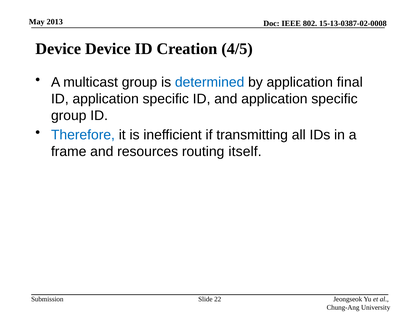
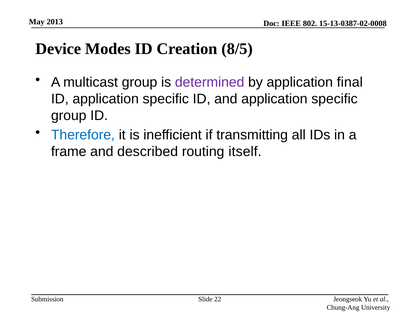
Device Device: Device -> Modes (108, 49)
4/5: 4/5 -> 8/5 (237, 49)
determined colour: blue -> purple (210, 82)
resources: resources -> described (148, 152)
